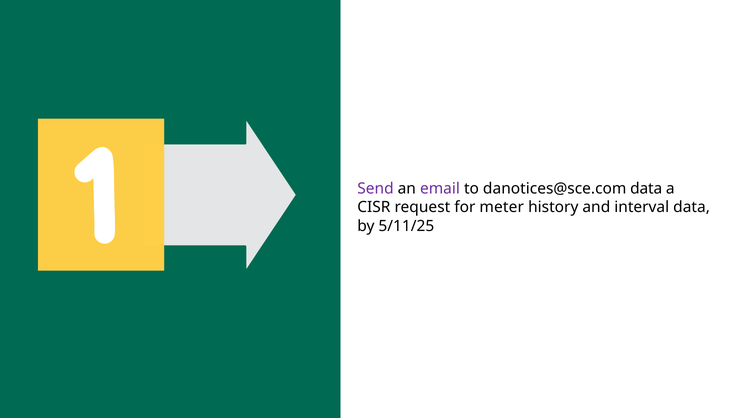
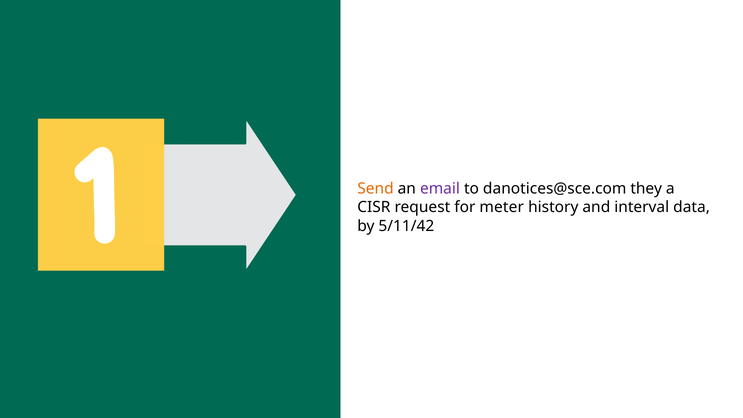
Send colour: purple -> orange (375, 189)
danotices@sce.com data: data -> they (646, 189)
5/11/25: 5/11/25 -> 5/11/42 (406, 226)
